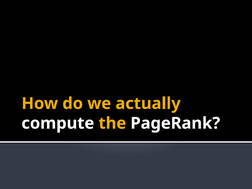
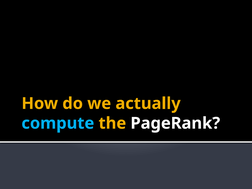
compute colour: white -> light blue (58, 123)
